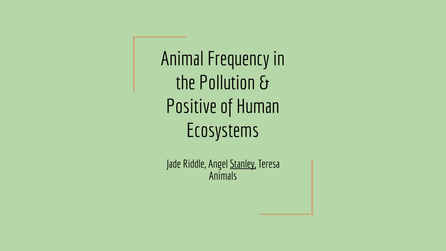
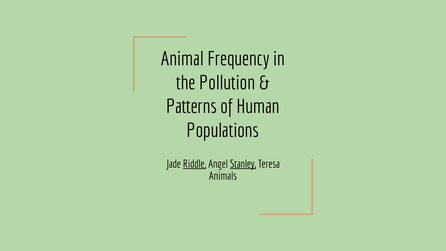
Positive: Positive -> Patterns (192, 107)
Ecosystems: Ecosystems -> Populations (223, 130)
Riddle underline: none -> present (195, 164)
